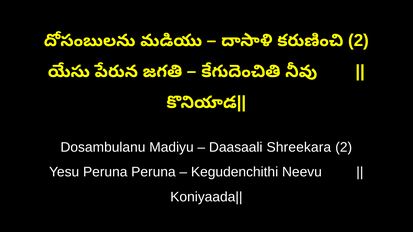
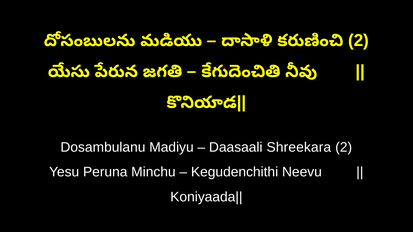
Peruna Peruna: Peruna -> Minchu (153, 172)
